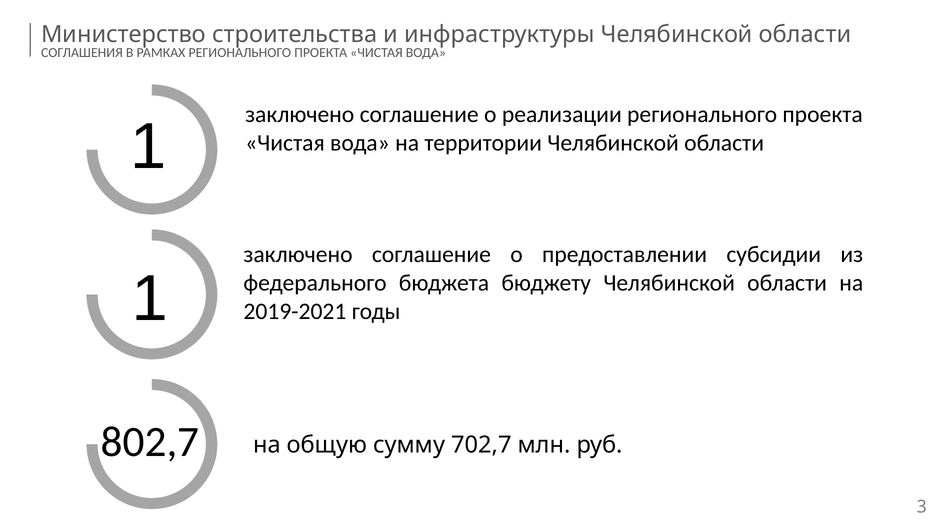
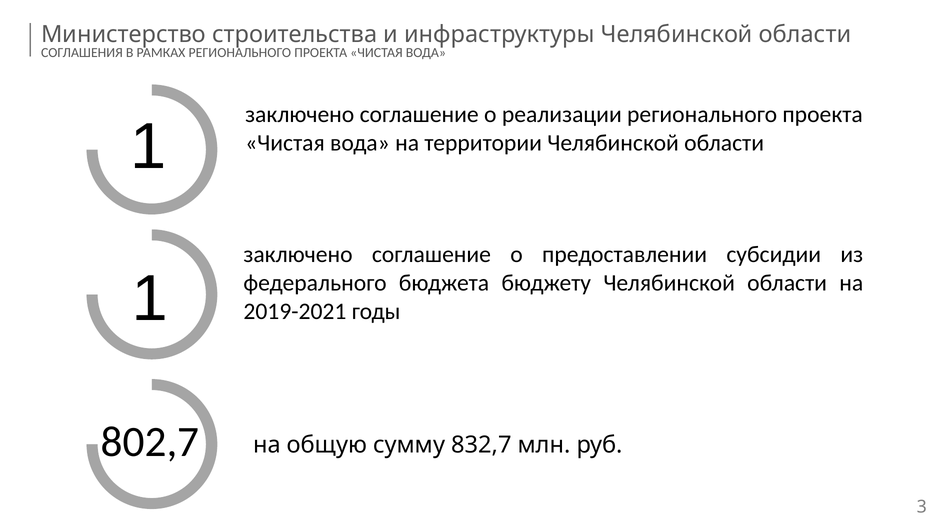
702,7: 702,7 -> 832,7 (481, 445)
